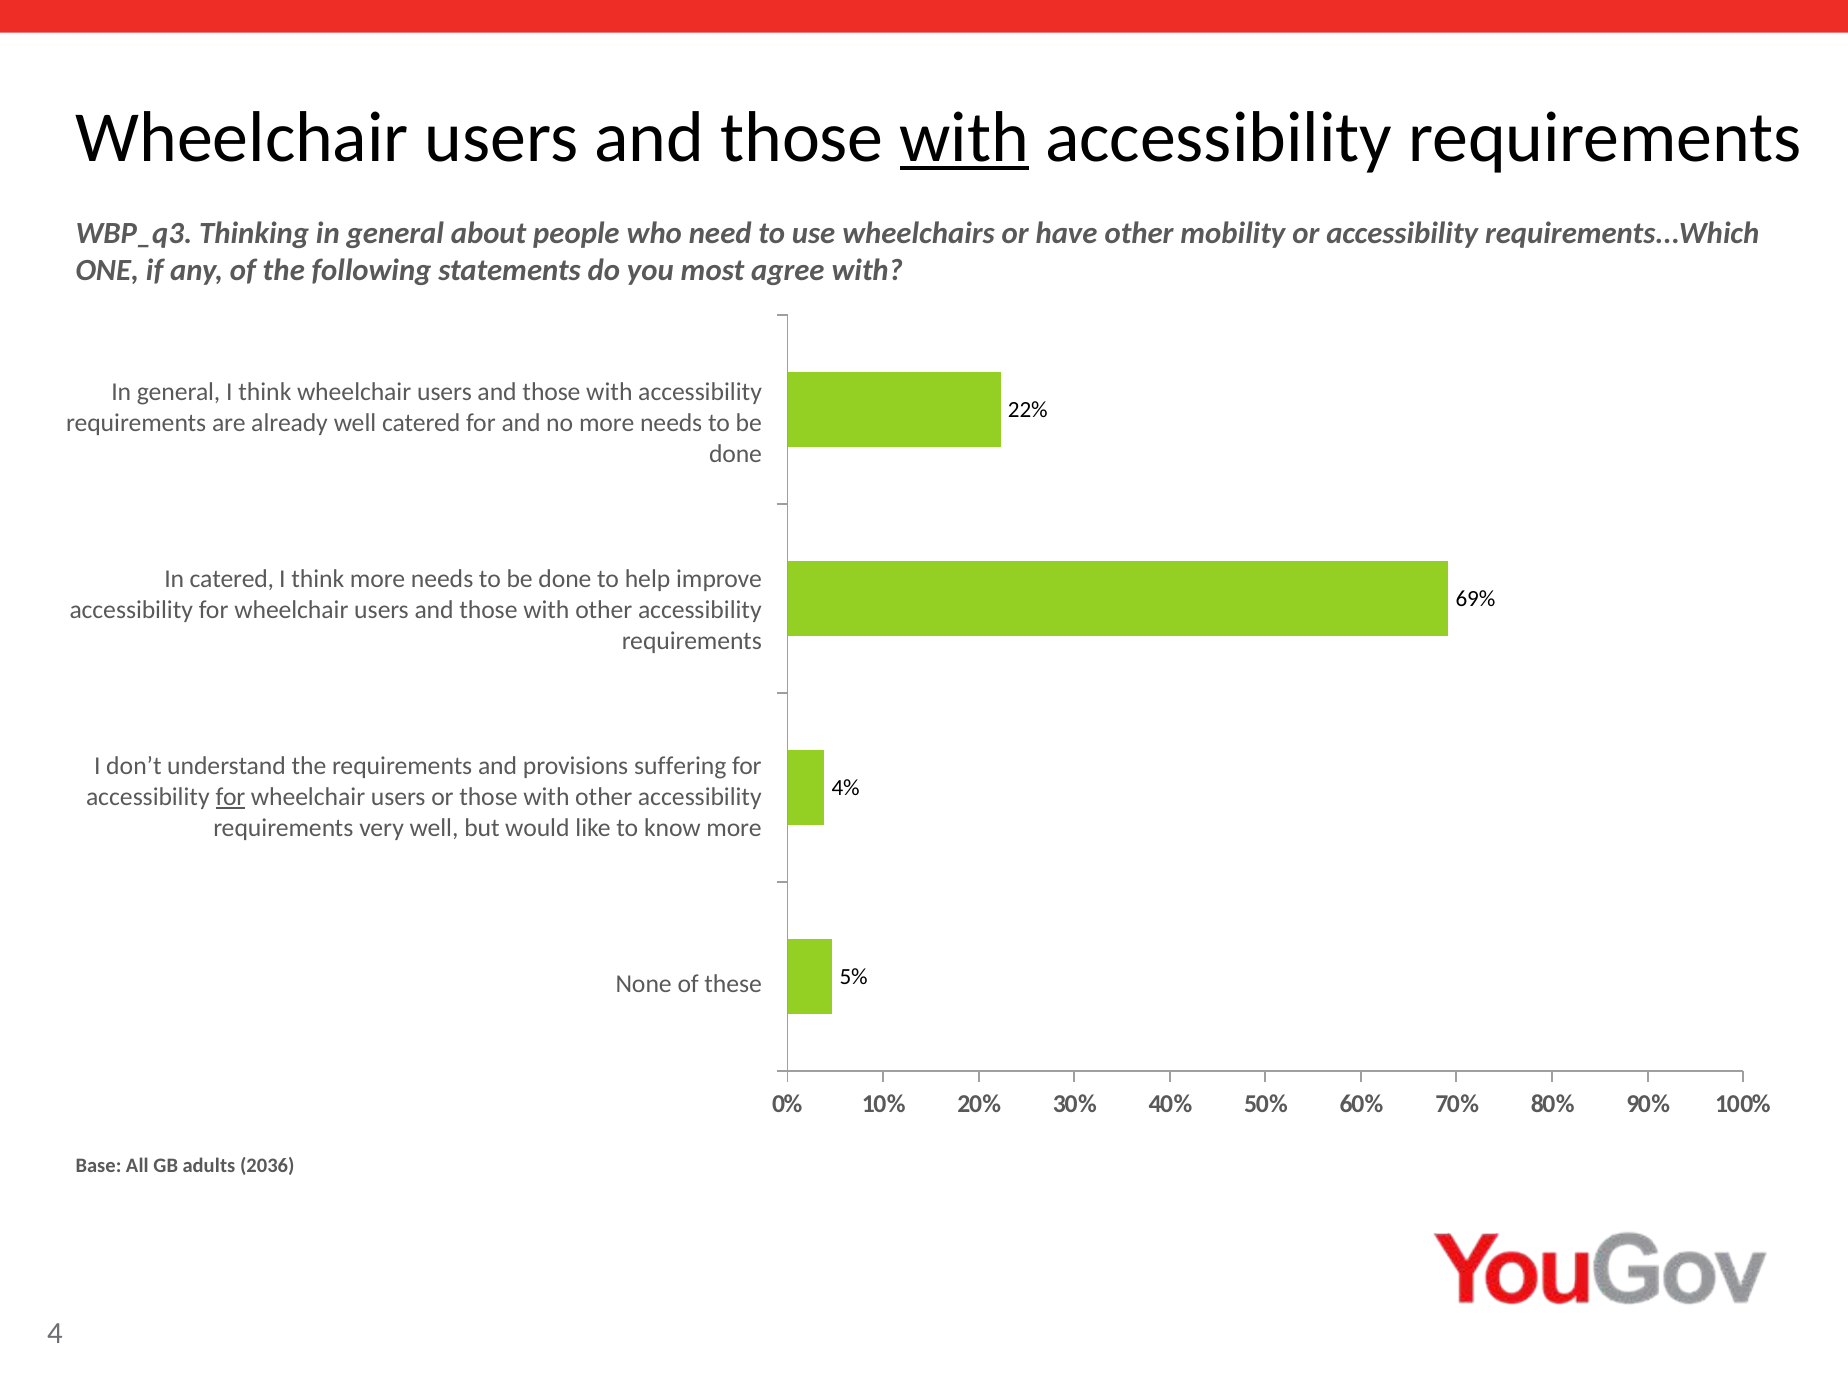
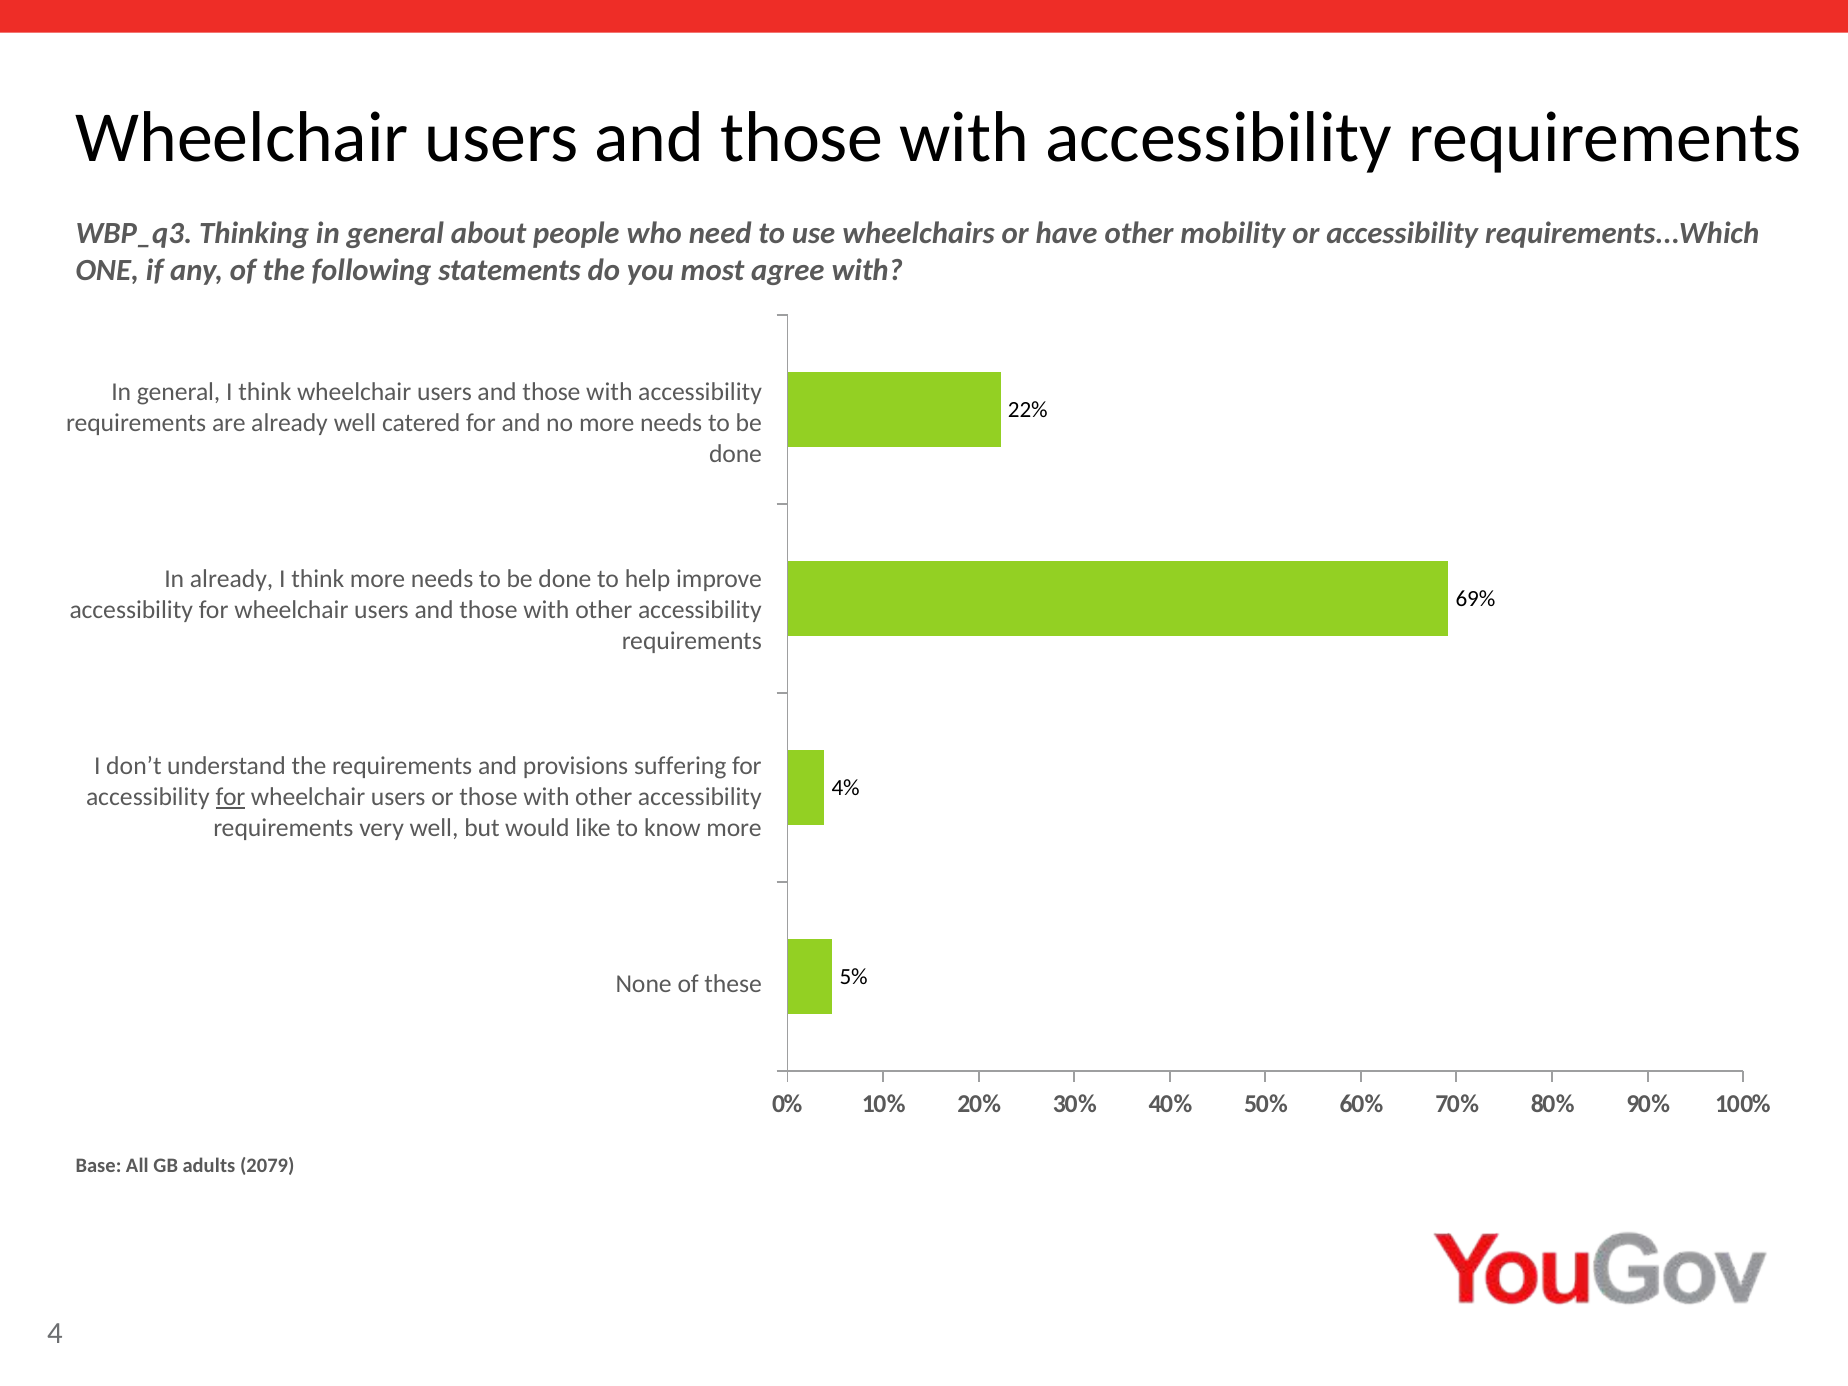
with underline: present -> none (964, 137)
In catered: catered -> already (232, 579)
2036: 2036 -> 2079 (267, 1165)
